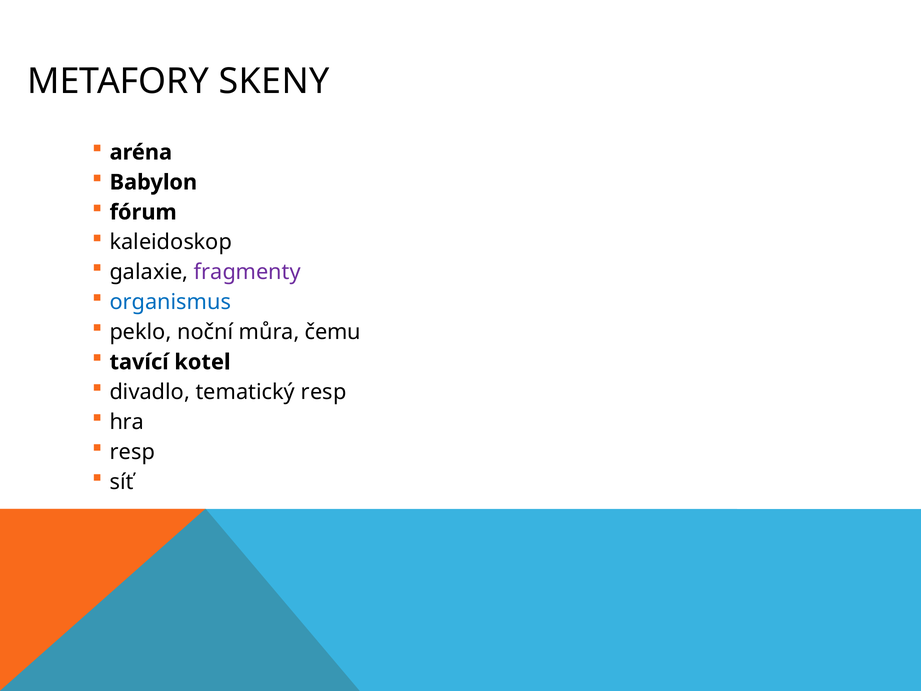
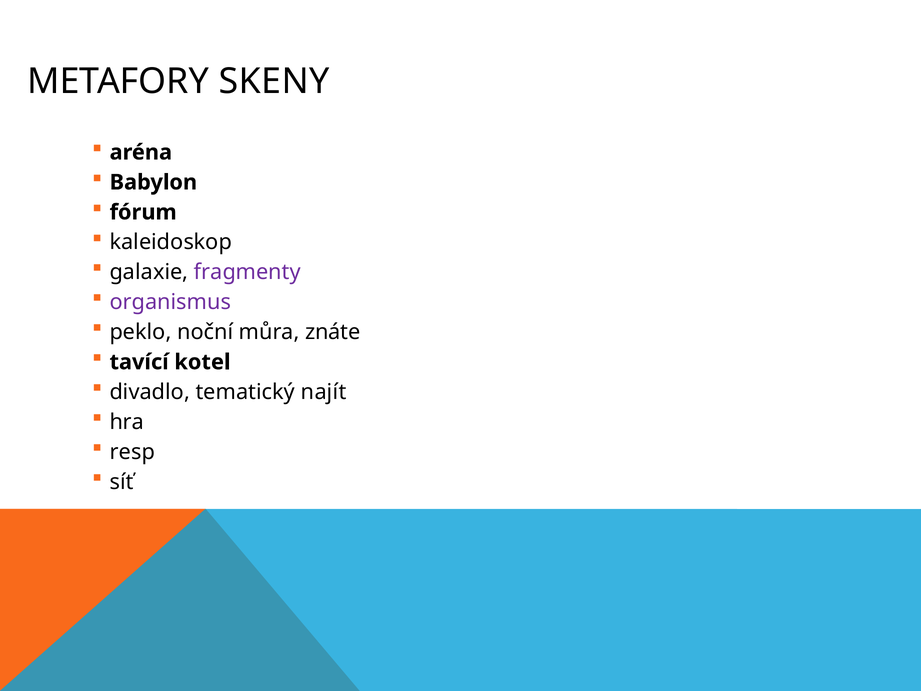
organismus colour: blue -> purple (170, 302)
čemu: čemu -> znáte (333, 332)
tematický resp: resp -> najít (324, 392)
